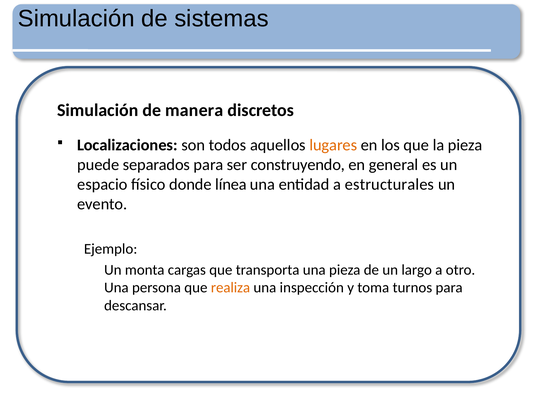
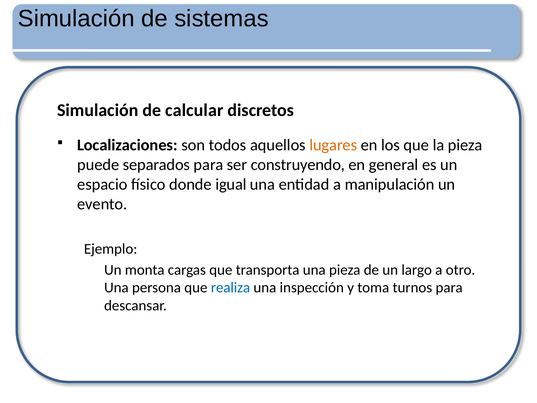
manera: manera -> calcular (194, 110)
línea: línea -> igual (231, 184)
estructurales: estructurales -> manipulación (390, 184)
realiza colour: orange -> blue (230, 287)
